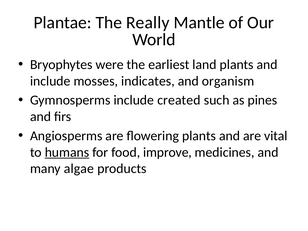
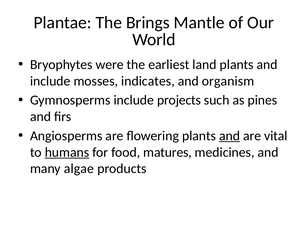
Really: Really -> Brings (148, 23)
created: created -> projects (179, 100)
and underline: none -> present (230, 136)
improve: improve -> matures (168, 152)
